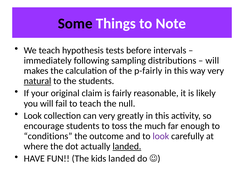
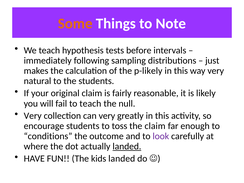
Some colour: black -> orange (75, 24)
will: will -> just (212, 61)
p-fairly: p-fairly -> p-likely (148, 71)
natural underline: present -> none (38, 81)
Look: Look -> Very (33, 116)
the much: much -> claim (155, 126)
